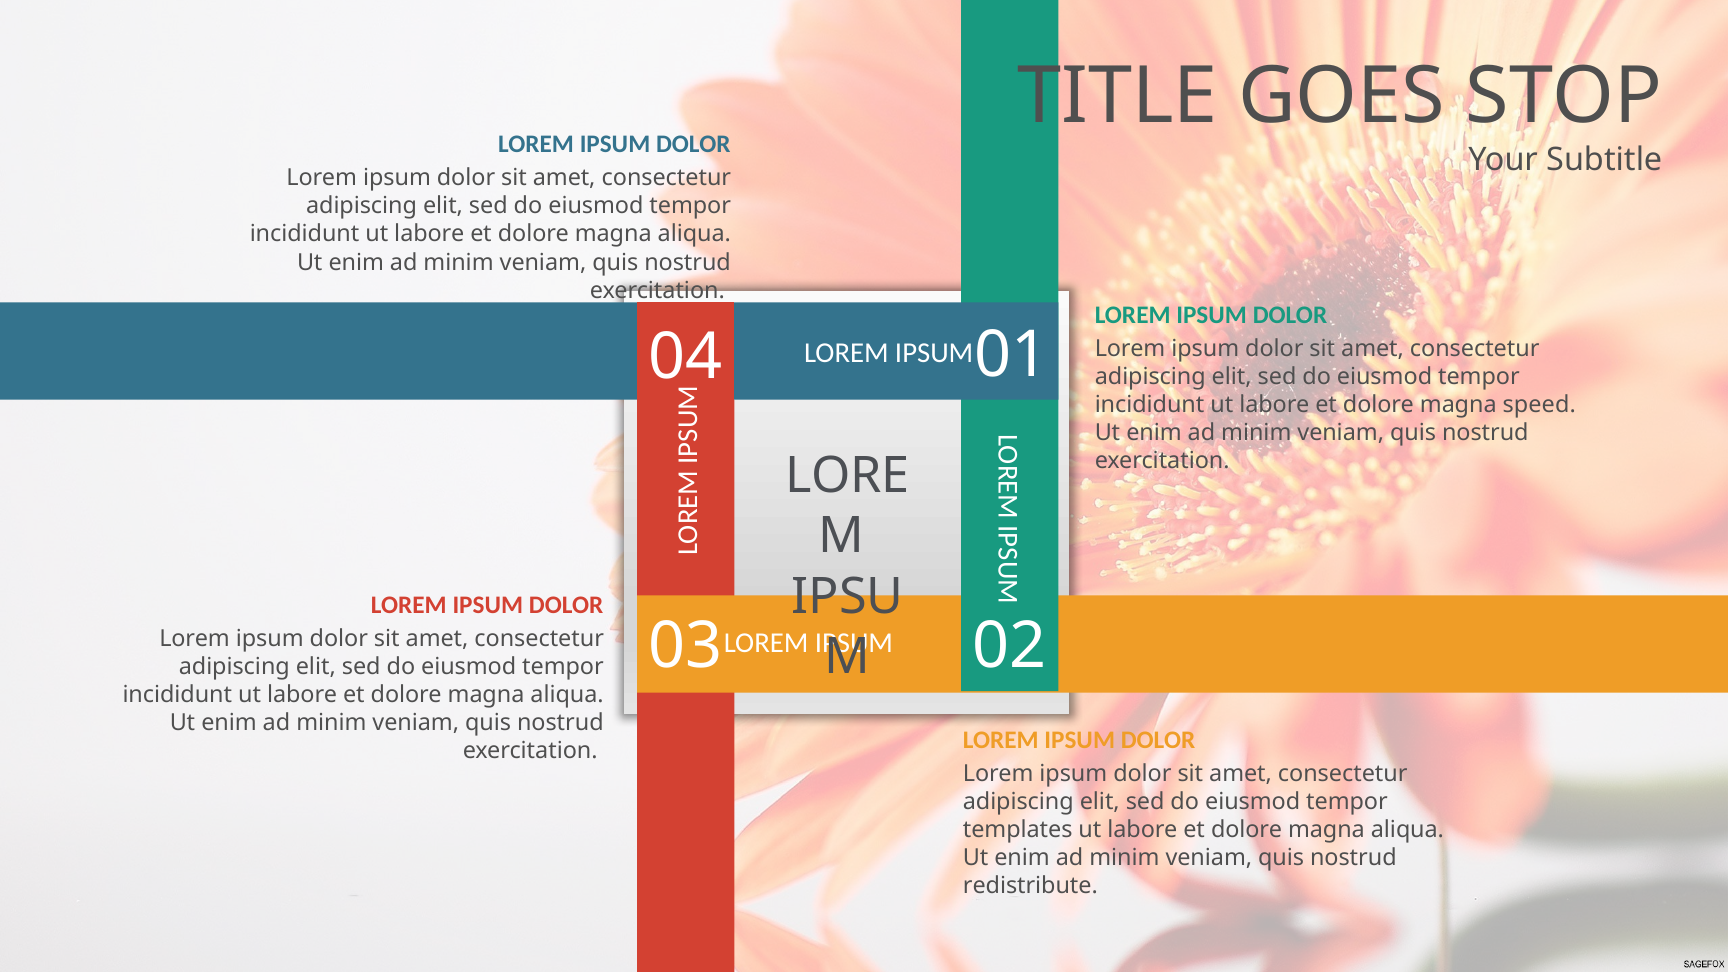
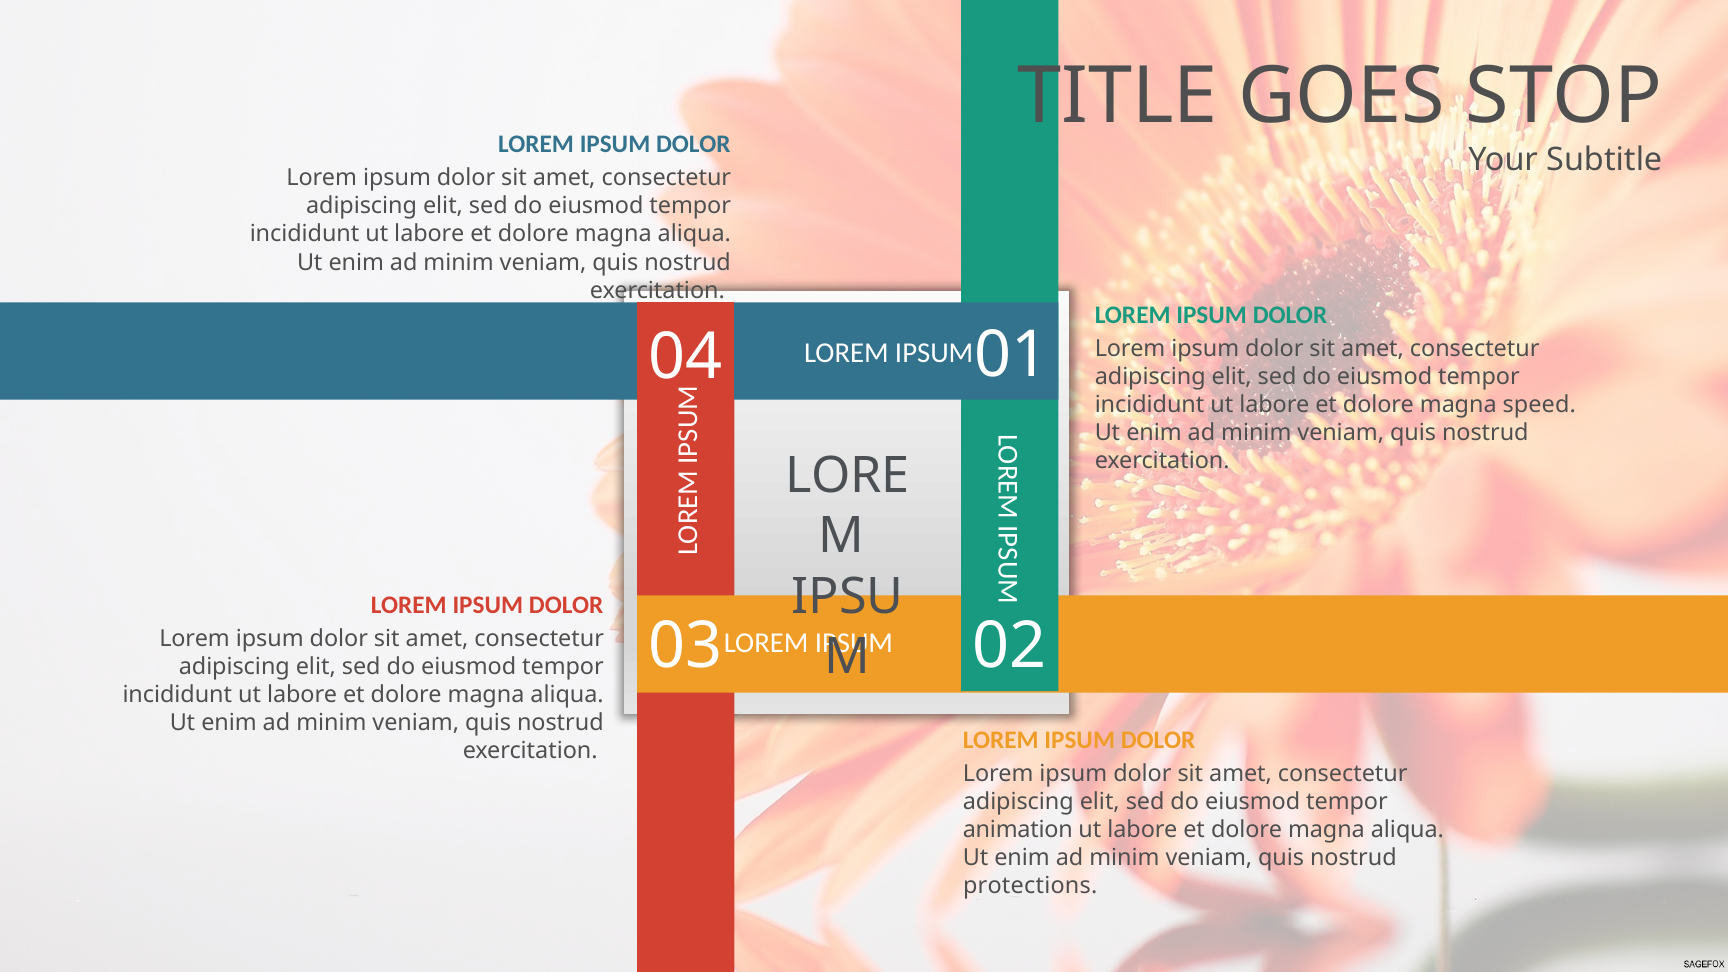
templates: templates -> animation (1018, 830)
redistribute: redistribute -> protections (1030, 886)
